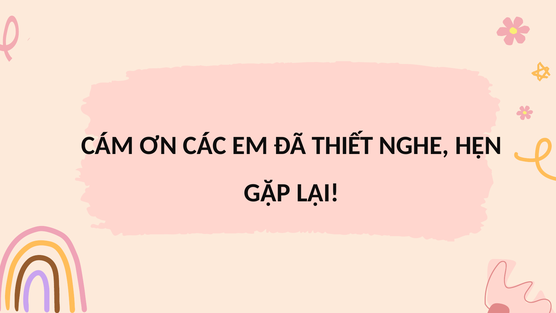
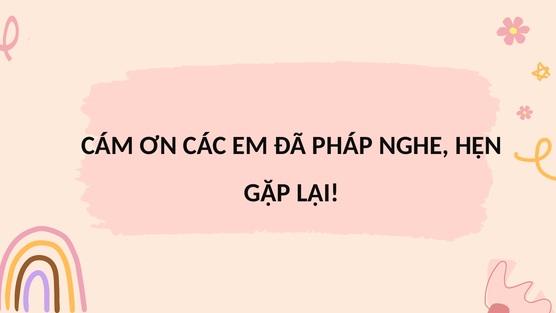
THIẾT: THIẾT -> PHÁP (342, 145)
